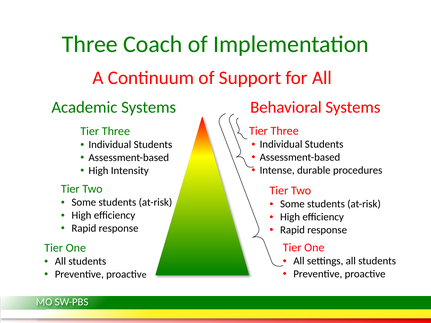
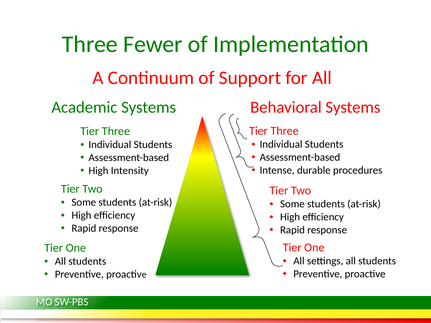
Coach: Coach -> Fewer (153, 44)
